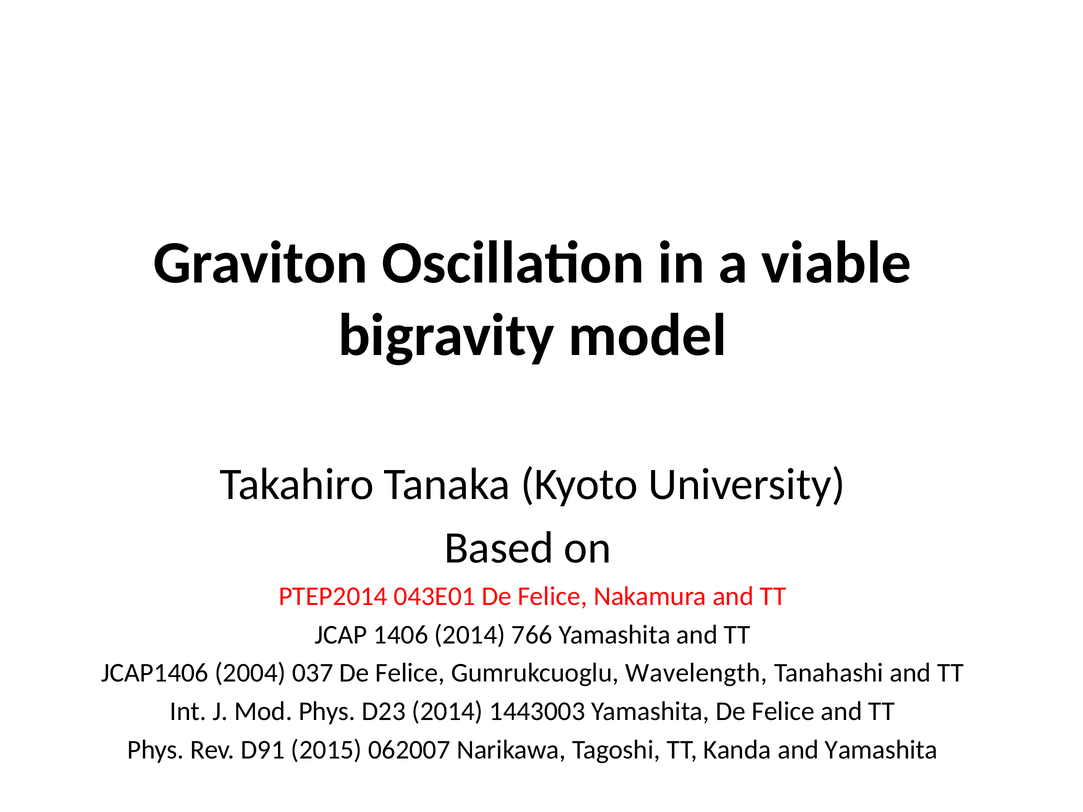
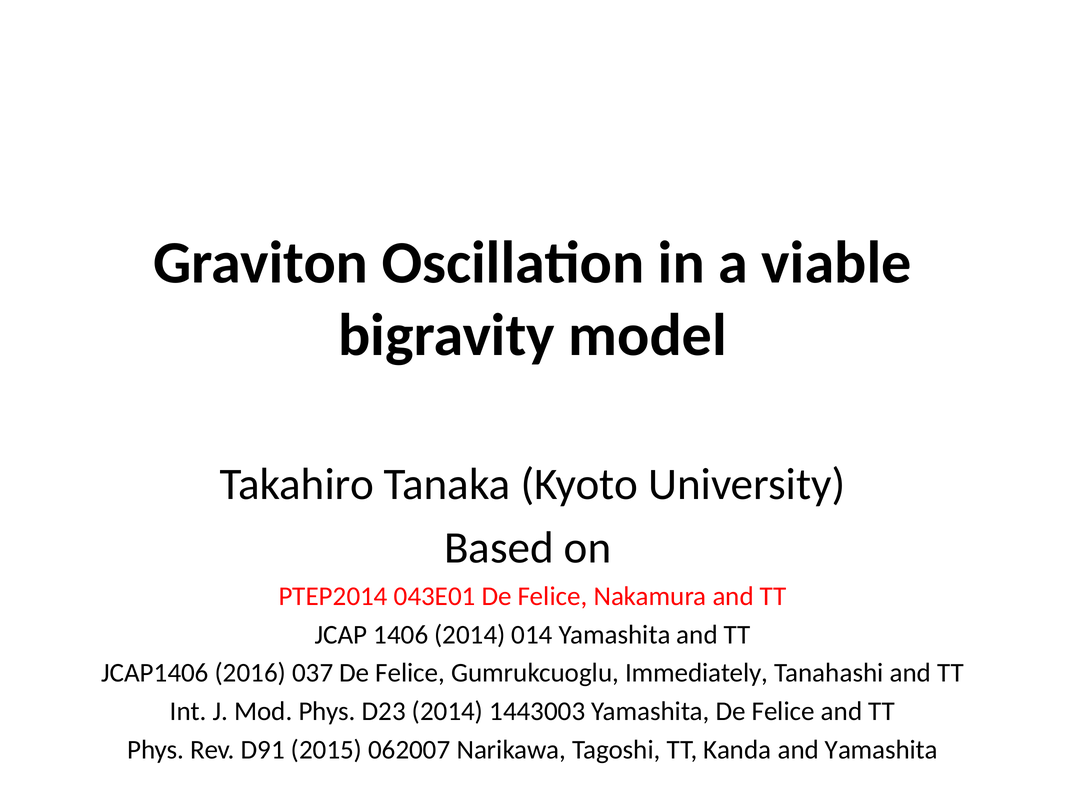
766: 766 -> 014 (532, 635)
2004: 2004 -> 2016 (250, 673)
Wavelength: Wavelength -> Immediately (697, 673)
